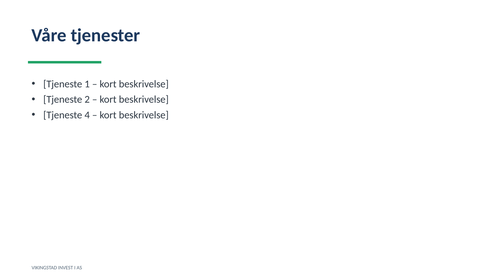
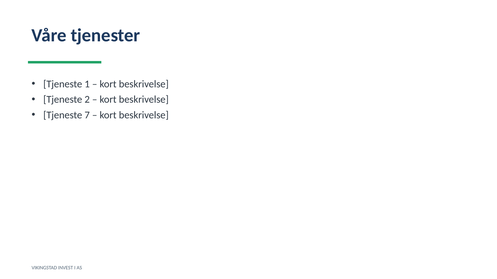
4: 4 -> 7 (87, 115)
